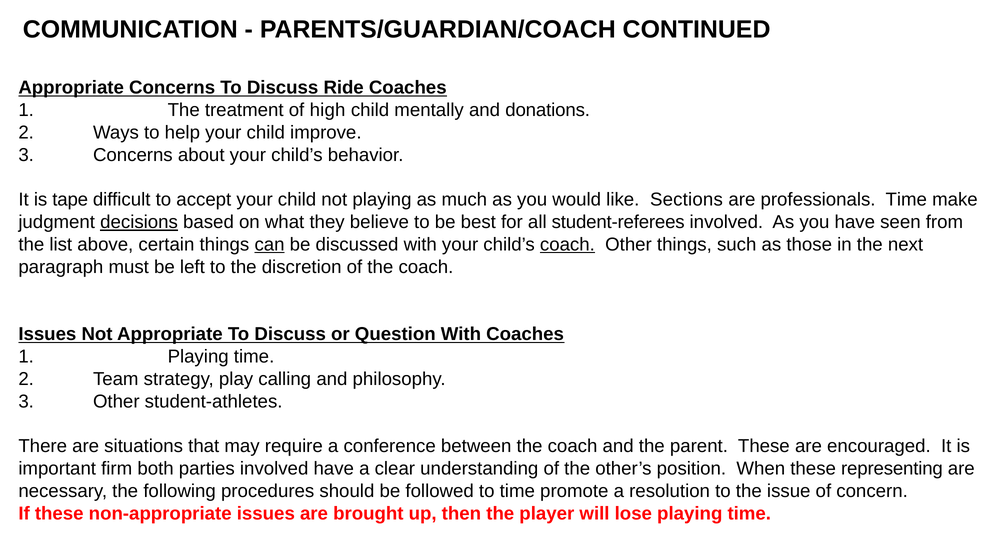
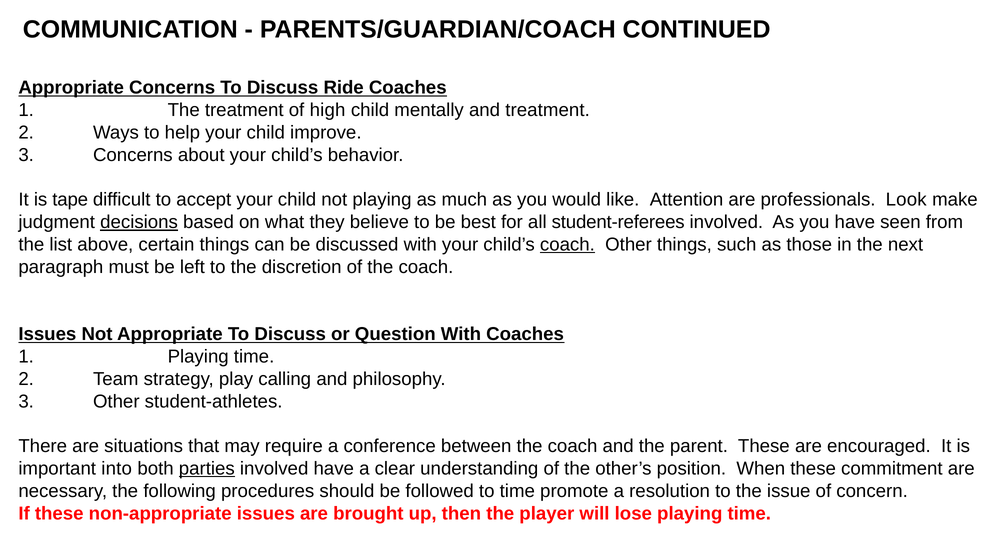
and donations: donations -> treatment (548, 110)
Sections: Sections -> Attention (687, 200)
professionals Time: Time -> Look (906, 200)
can underline: present -> none (270, 244)
firm: firm -> into (117, 468)
parties underline: none -> present (207, 468)
representing: representing -> commitment (892, 468)
